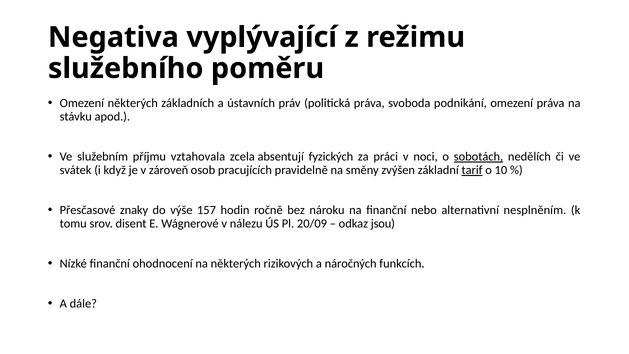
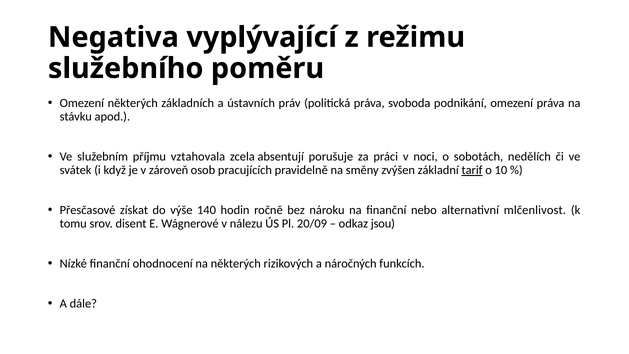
fyzických: fyzických -> porušuje (331, 157)
sobotách underline: present -> none (479, 157)
znaky: znaky -> získat (134, 210)
157: 157 -> 140 (206, 210)
nesplněním: nesplněním -> mlčenlivost (535, 210)
